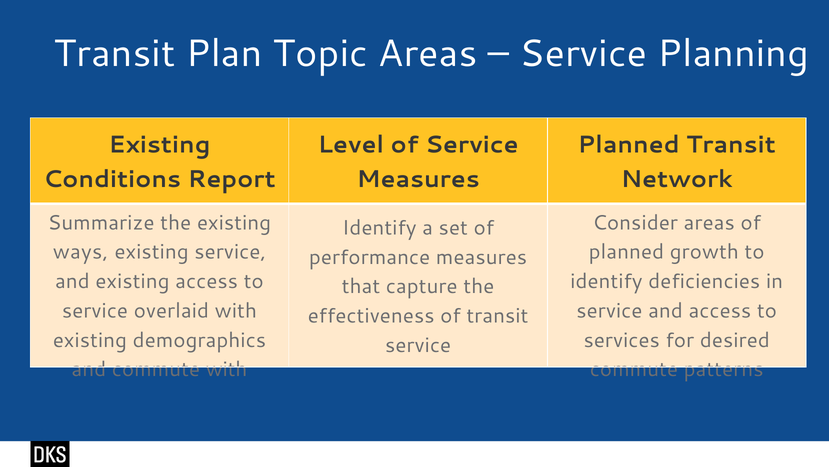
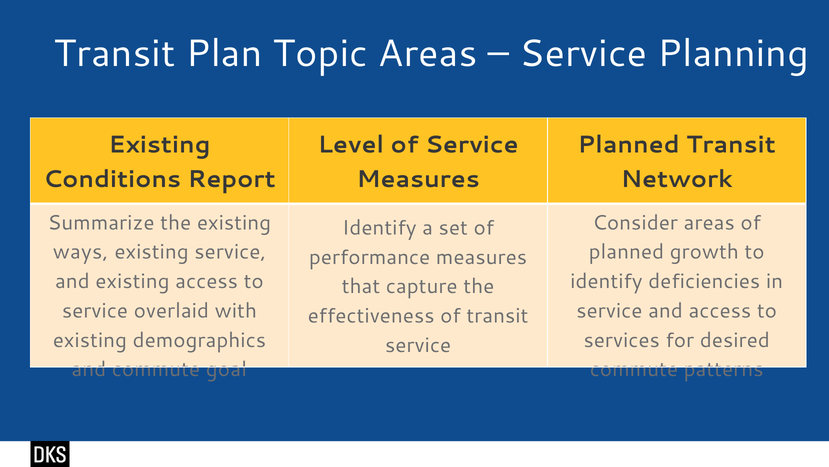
commute with: with -> goal (226, 369)
